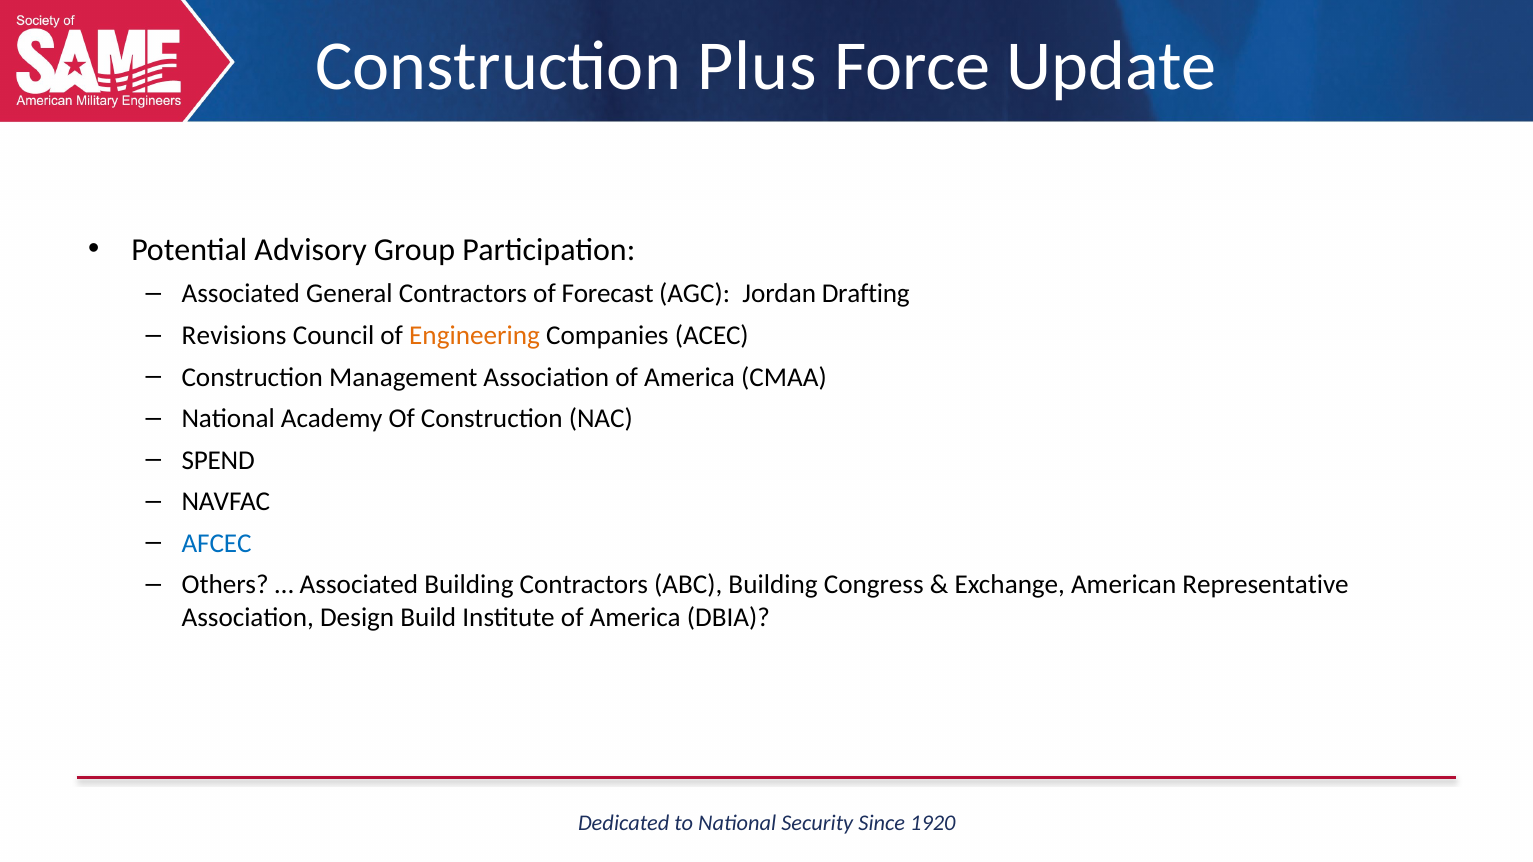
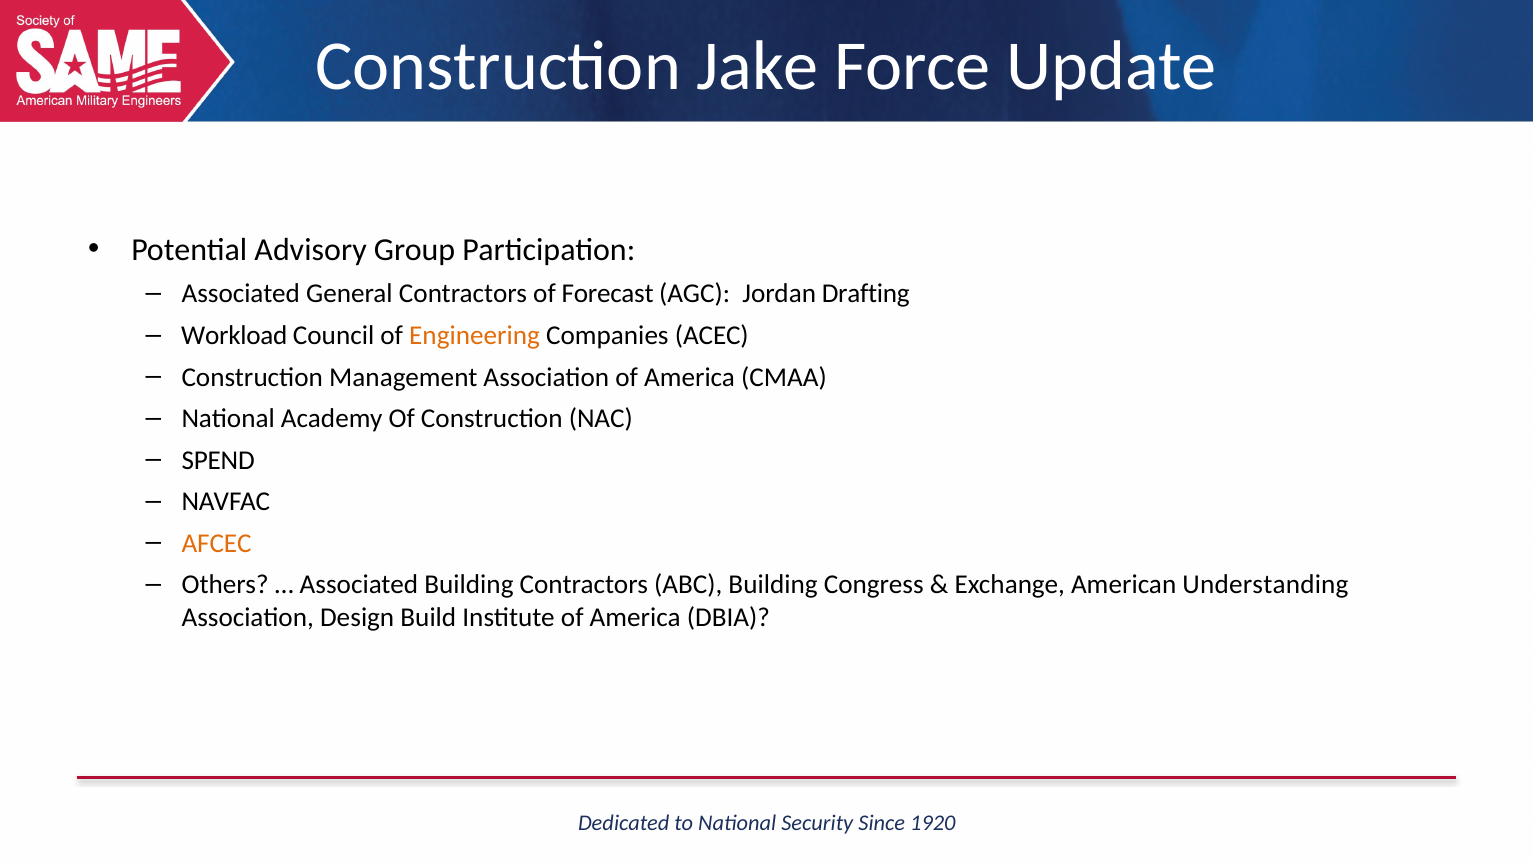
Plus: Plus -> Jake (758, 66)
Revisions: Revisions -> Workload (234, 336)
AFCEC colour: blue -> orange (217, 543)
Representative: Representative -> Understanding (1265, 585)
